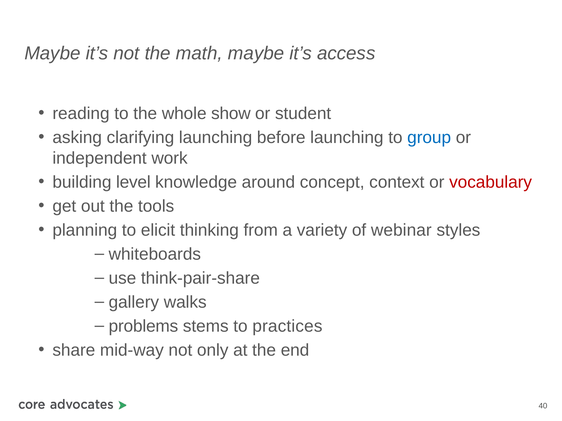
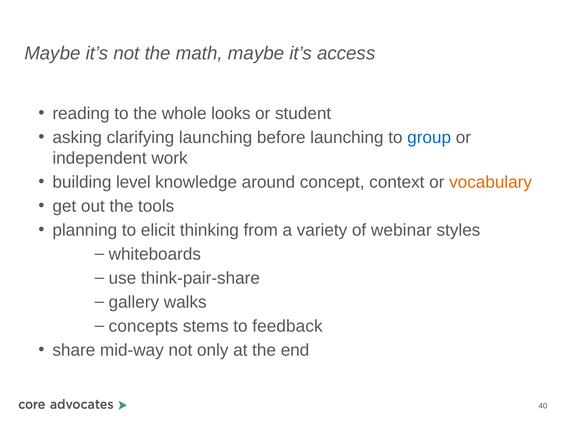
show: show -> looks (231, 114)
vocabulary colour: red -> orange (491, 182)
problems: problems -> concepts (143, 327)
practices: practices -> feedback (287, 327)
